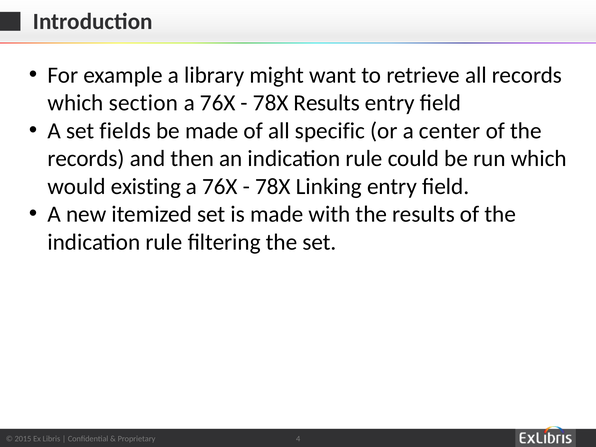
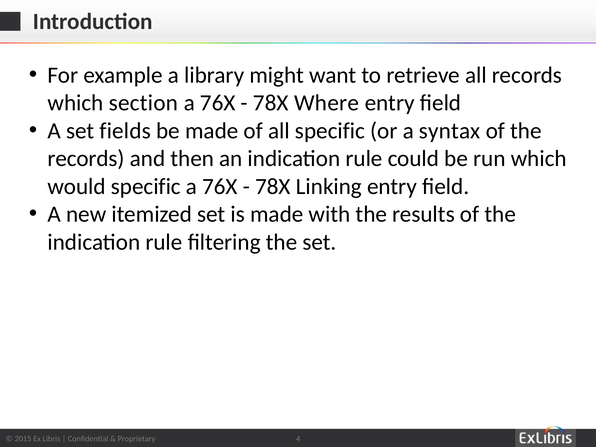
78X Results: Results -> Where (327, 103)
center: center -> syntax (450, 131)
would existing: existing -> specific (146, 186)
